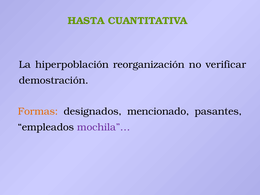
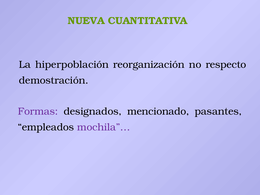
HASTA: HASTA -> NUEVA (86, 21)
verificar: verificar -> respecto (226, 65)
Formas colour: orange -> purple (38, 111)
